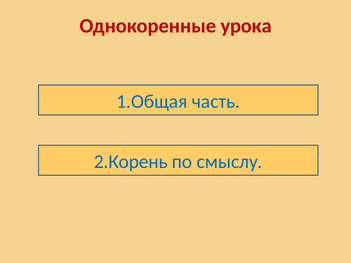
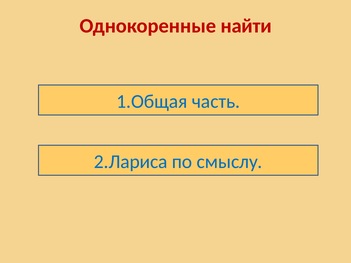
урока: урока -> найти (246, 26)
2.Корень: 2.Корень -> 2.Лариса (131, 162)
